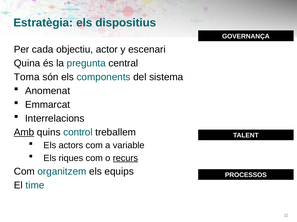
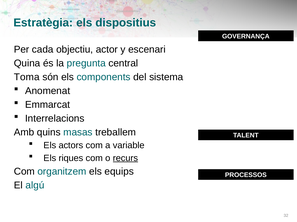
Amb underline: present -> none (24, 133)
control: control -> masas (78, 133)
time: time -> algú (35, 186)
